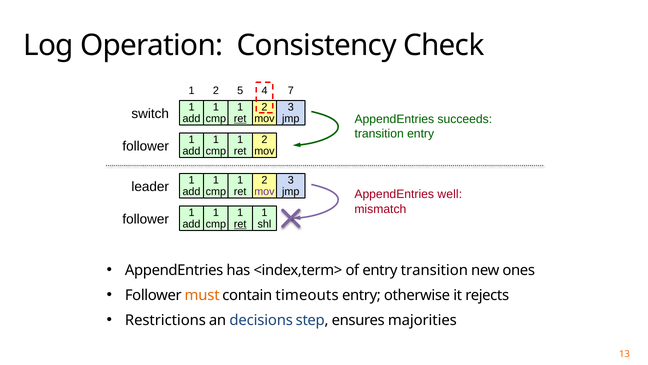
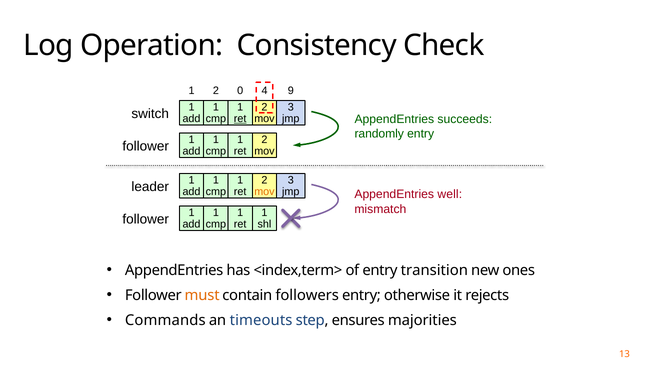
5: 5 -> 0 (240, 91)
7: 7 -> 9 (291, 91)
transition: transition -> randomly (379, 134)
mov colour: purple -> orange (264, 191)
ret underline: present -> none (240, 224)
timeouts: timeouts -> followers (307, 295)
Restrictions: Restrictions -> Commands (165, 320)
decisions: decisions -> timeouts (261, 320)
